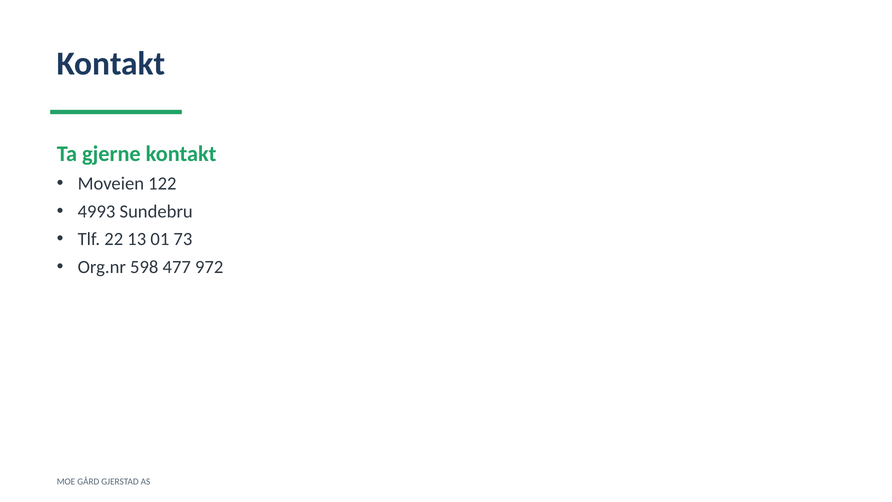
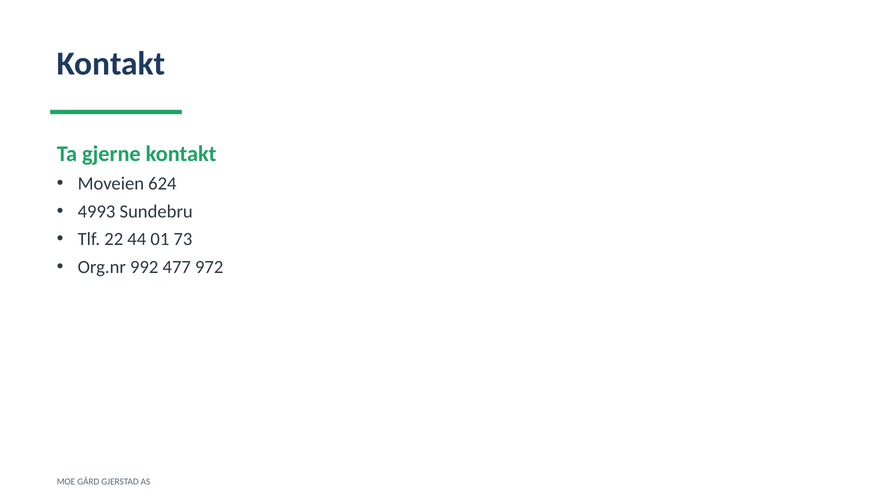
122: 122 -> 624 (162, 183)
13: 13 -> 44 (137, 239)
598: 598 -> 992 (144, 267)
